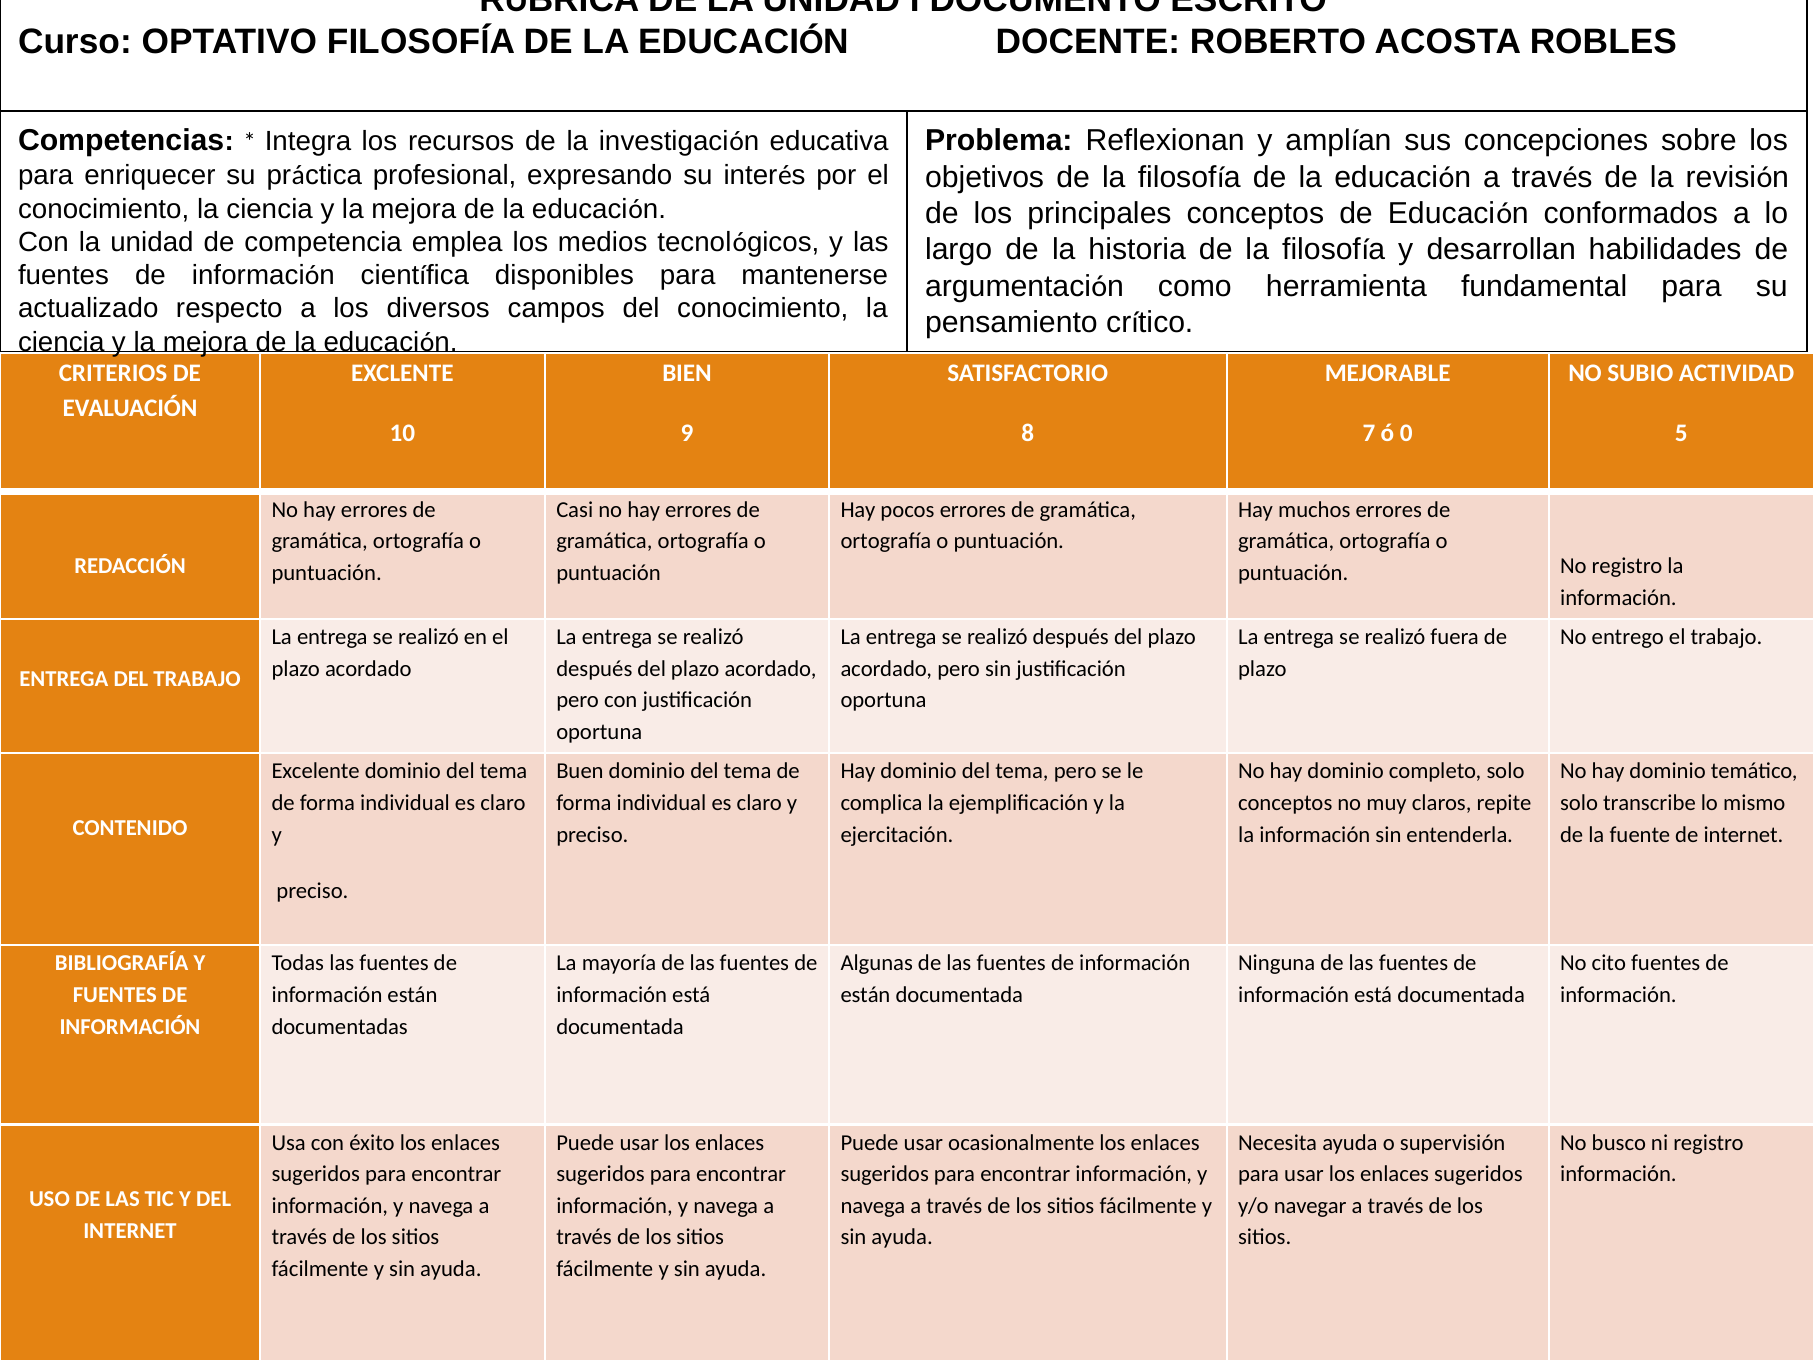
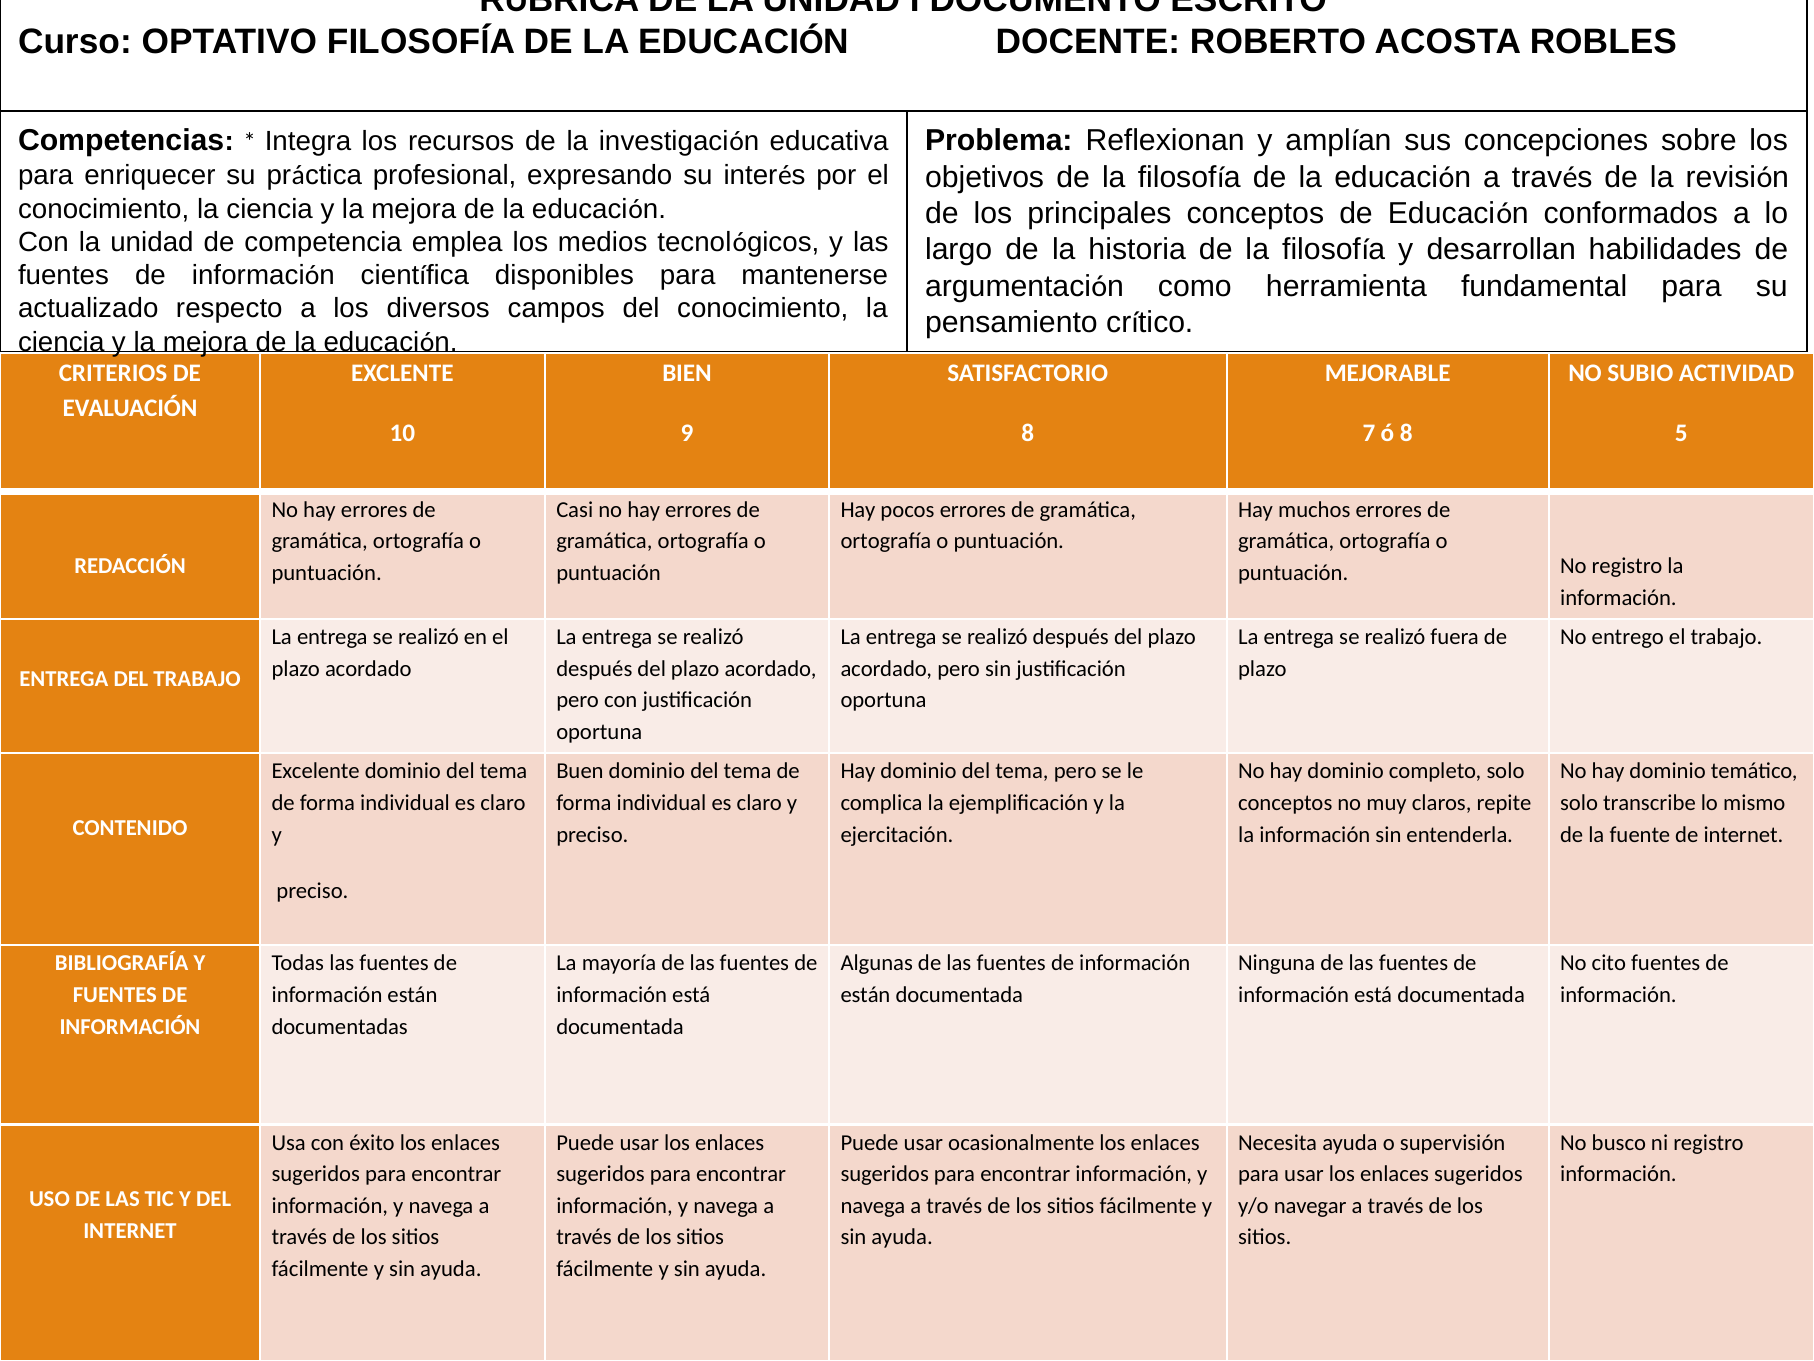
ó 0: 0 -> 8 (1406, 433)
